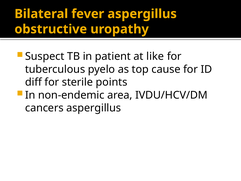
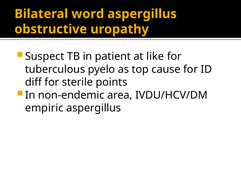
fever: fever -> word (88, 14)
cancers: cancers -> empiric (44, 108)
